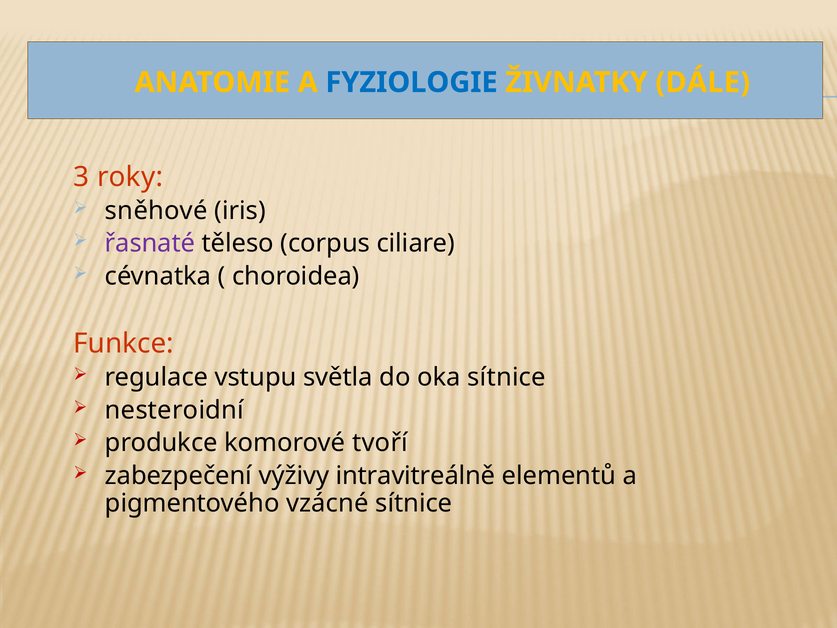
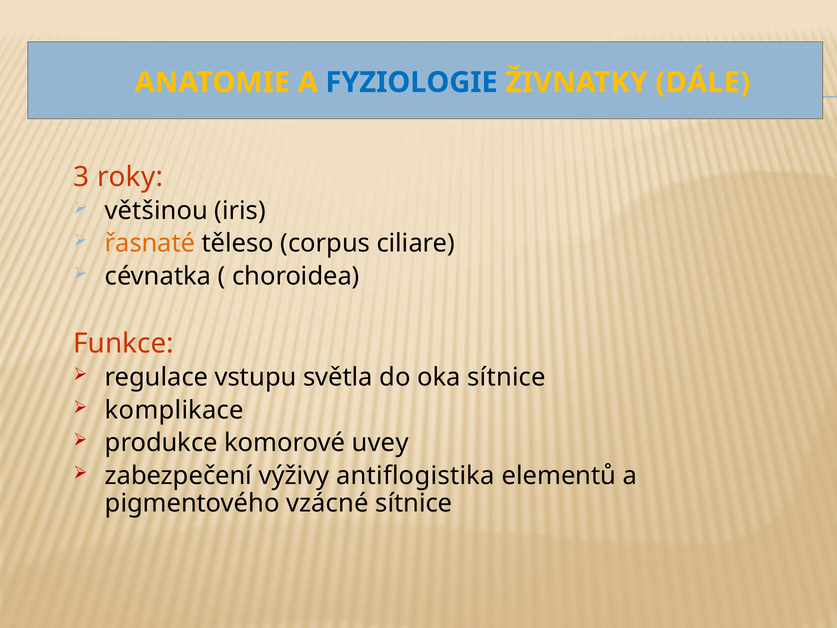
sněhové: sněhové -> většinou (156, 211)
řasnaté colour: purple -> orange (150, 243)
nesteroidní: nesteroidní -> komplikace (174, 410)
tvoří: tvoří -> uvey (380, 443)
intravitreálně: intravitreálně -> antiflogistika (415, 475)
